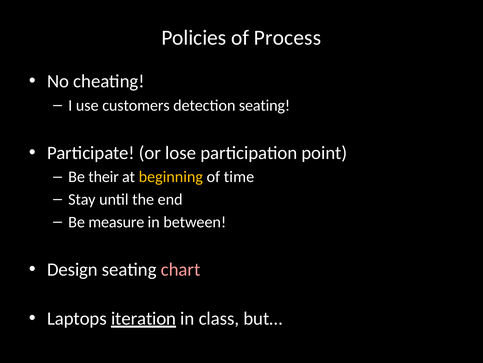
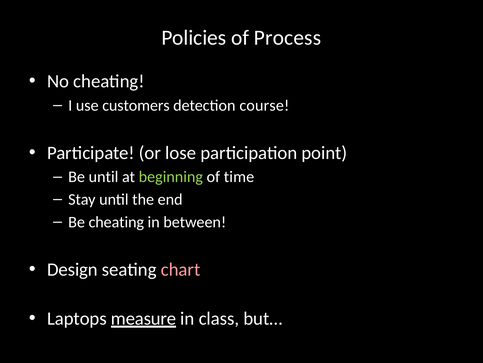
detection seating: seating -> course (264, 105)
Be their: their -> until (104, 177)
beginning colour: yellow -> light green (171, 177)
Be measure: measure -> cheating (116, 222)
iteration: iteration -> measure (144, 318)
